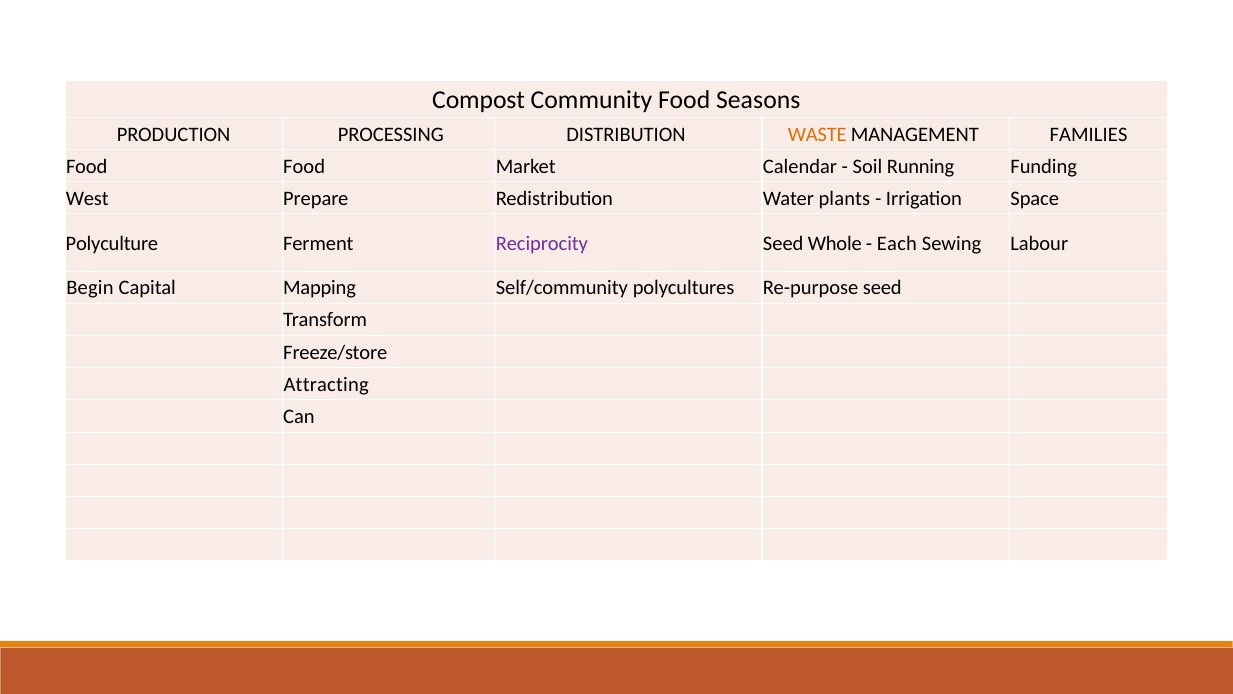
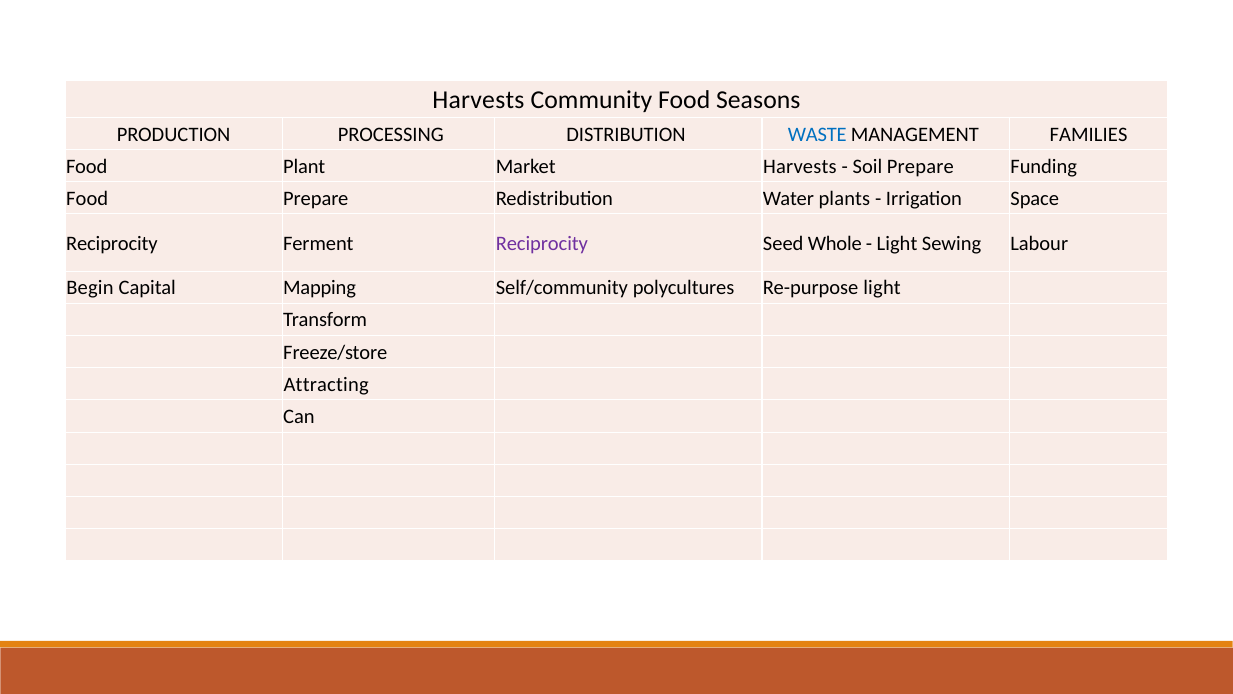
Compost: Compost -> Harvests (478, 100)
WASTE colour: orange -> blue (817, 134)
Food Food: Food -> Plant (304, 166)
Market Calendar: Calendar -> Harvests (800, 166)
Soil Running: Running -> Prepare (920, 166)
West: West -> Food (87, 198)
Polyculture: Polyculture -> Reciprocity (112, 243)
Each: Each -> Light (897, 243)
Re-purpose seed: seed -> light (882, 288)
